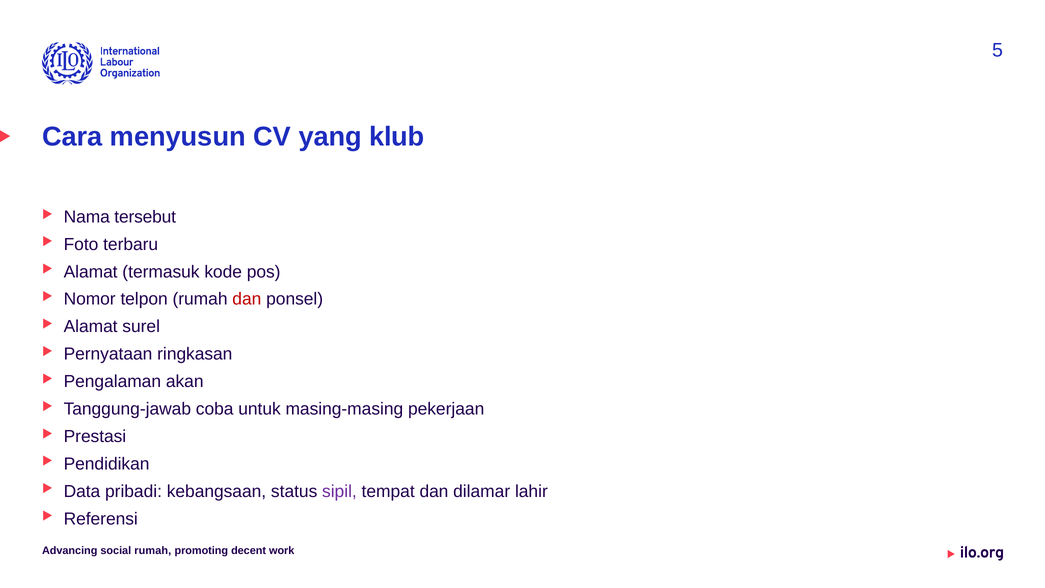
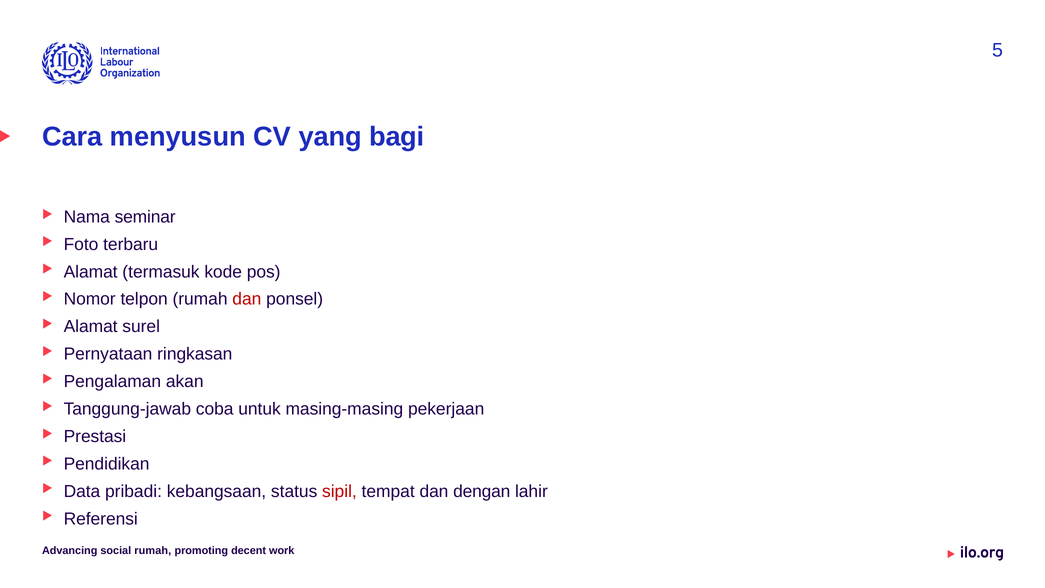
klub: klub -> bagi (397, 137)
tersebut: tersebut -> seminar (145, 217)
sipil colour: purple -> red (339, 491)
dilamar: dilamar -> dengan (482, 491)
